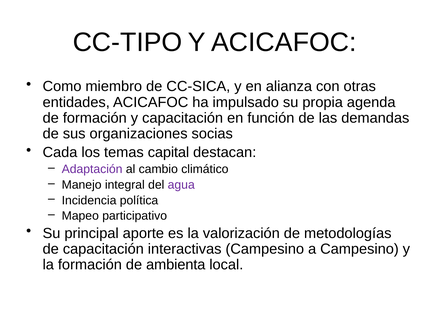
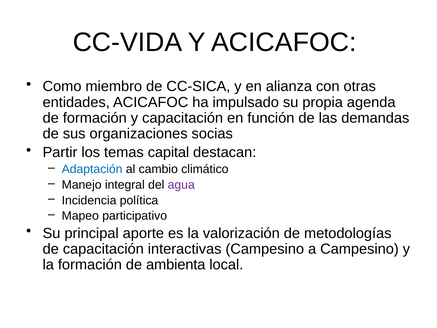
CC-TIPO: CC-TIPO -> CC-VIDA (128, 42)
Cada: Cada -> Partir (60, 152)
Adaptación colour: purple -> blue (92, 169)
